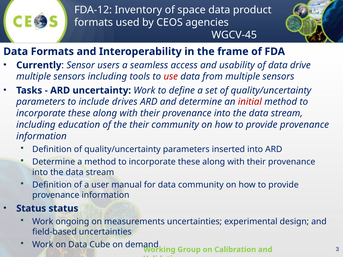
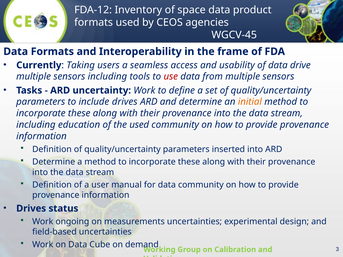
Sensor: Sensor -> Taking (81, 65)
initial colour: red -> orange (250, 102)
the their: their -> used (139, 125)
Status: Status -> Drives (31, 209)
